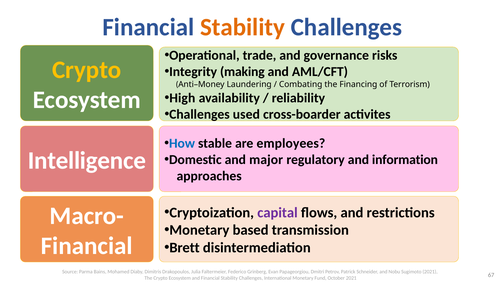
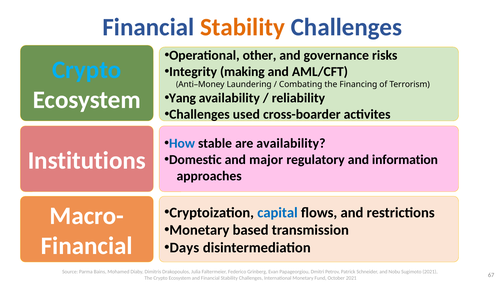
trade: trade -> other (260, 55)
Crypto colour: yellow -> light blue (87, 70)
High: High -> Yang (182, 98)
are employees: employees -> availability (291, 143)
Intelligence: Intelligence -> Institutions (87, 160)
capital colour: purple -> blue (277, 212)
Brett: Brett -> Days (184, 248)
